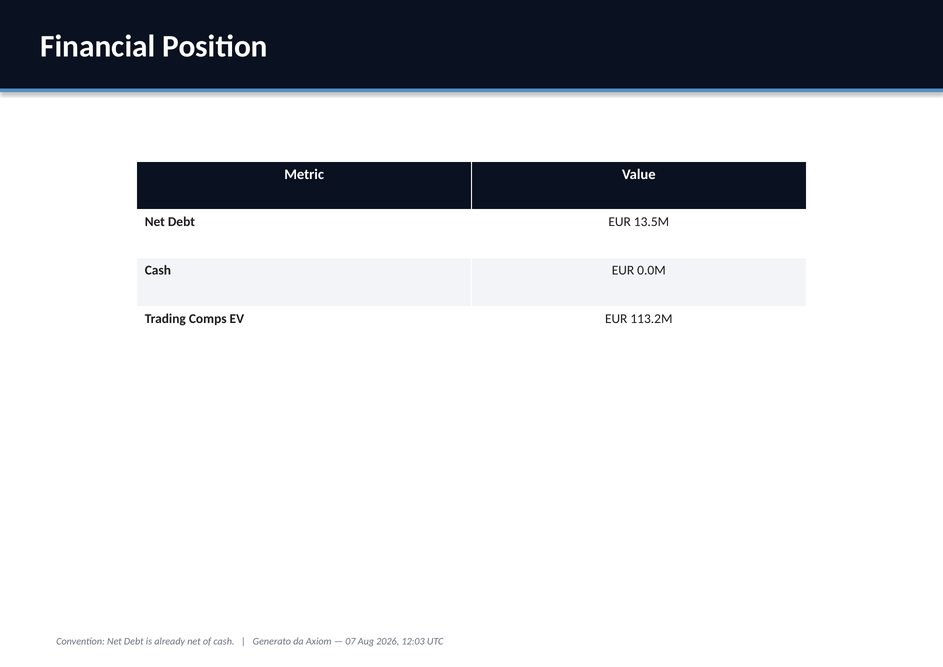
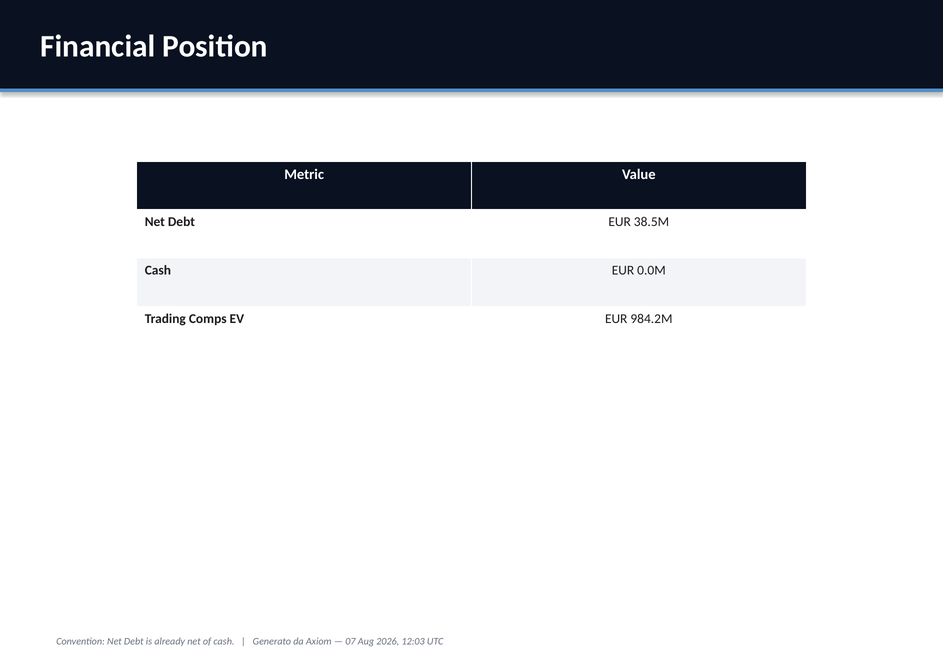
13.5M: 13.5M -> 38.5M (652, 222)
113.2M: 113.2M -> 984.2M (651, 319)
